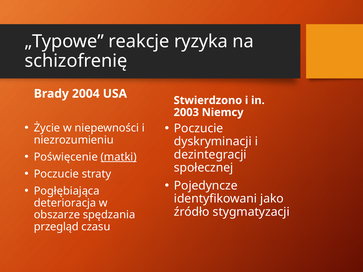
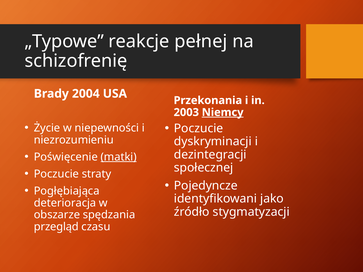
ryzyka: ryzyka -> pełnej (201, 41)
Stwierdzono: Stwierdzono -> Przekonania (208, 100)
Niemcy underline: none -> present (223, 112)
